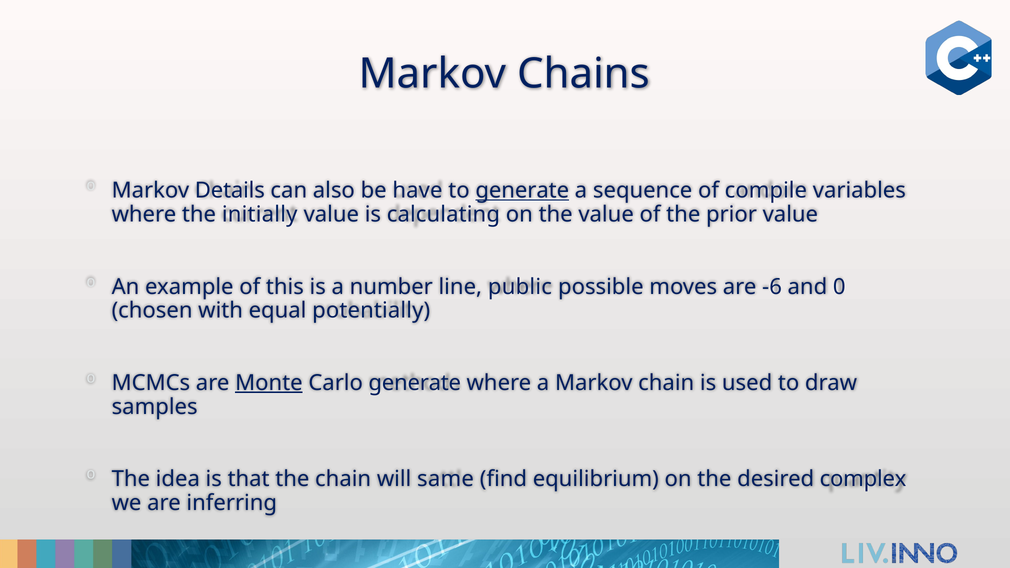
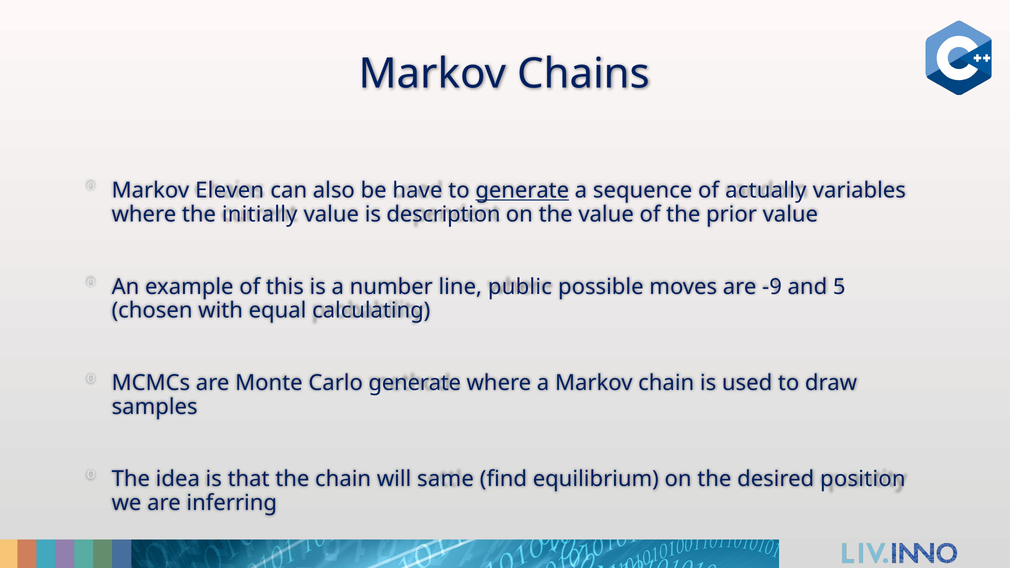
Details: Details -> Eleven (230, 191)
compile: compile -> actually (766, 191)
calculating: calculating -> description (444, 214)
-6: -6 -> -9 (772, 287)
0: 0 -> 5 (839, 287)
potentially: potentially -> calculating (371, 311)
Monte underline: present -> none (269, 383)
complex: complex -> position (863, 479)
